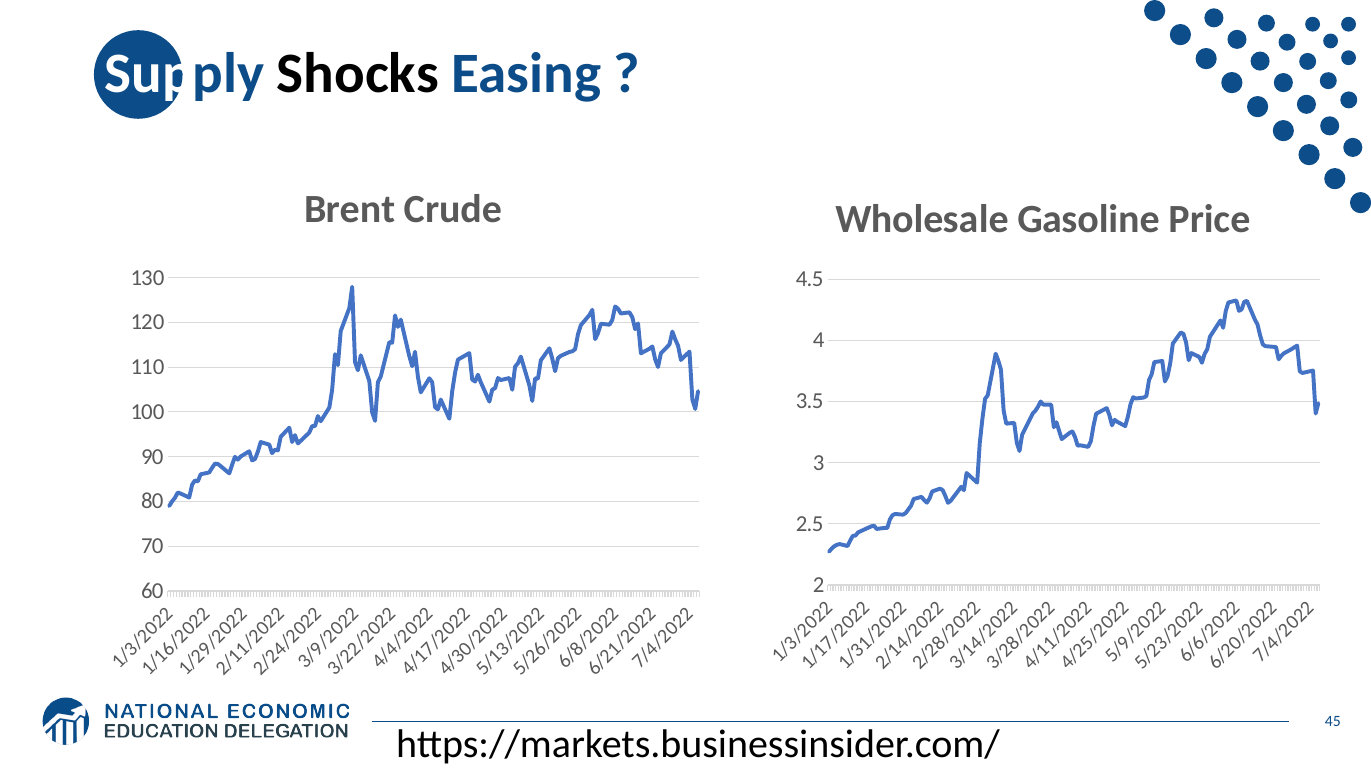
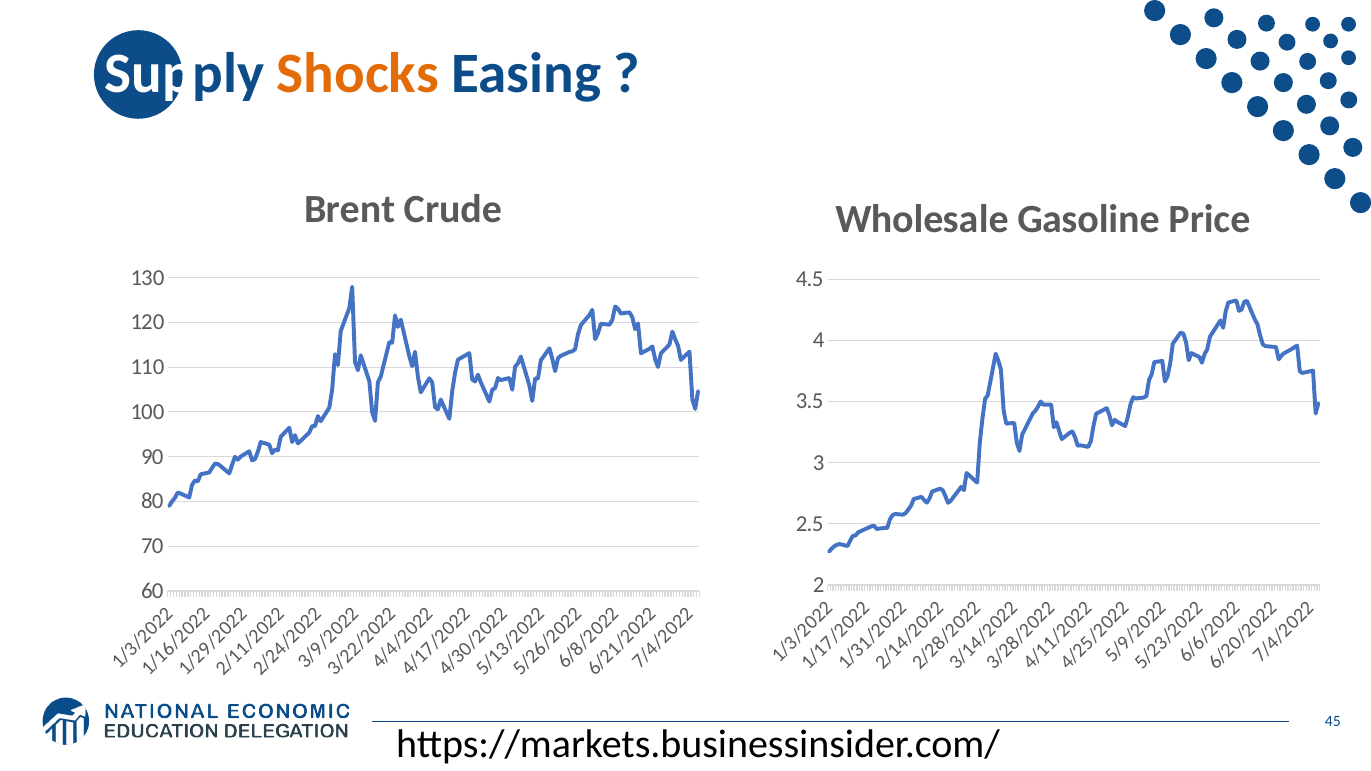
Shocks colour: black -> orange (358, 74)
